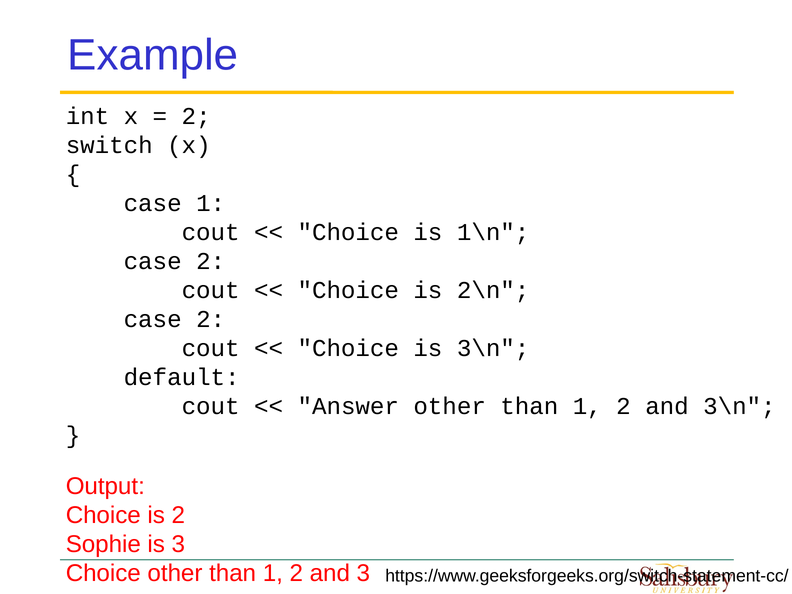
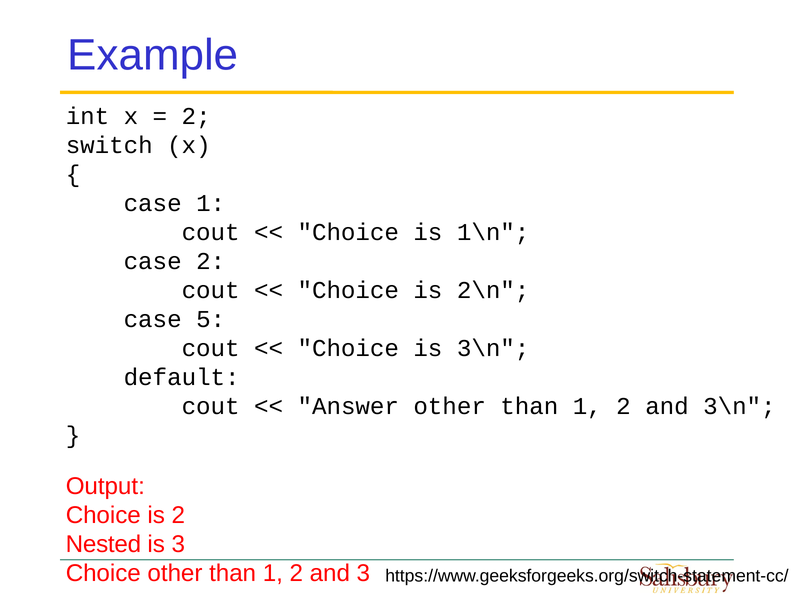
2: 2 -> 5 (211, 319)
Sophie: Sophie -> Nested (103, 544)
